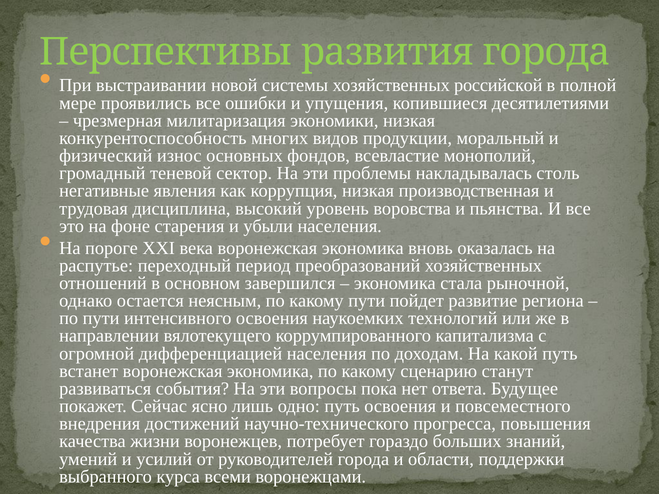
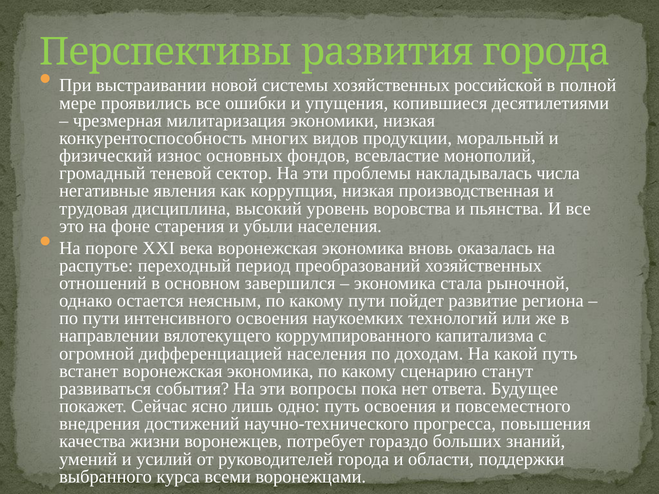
столь: столь -> числа (558, 173)
